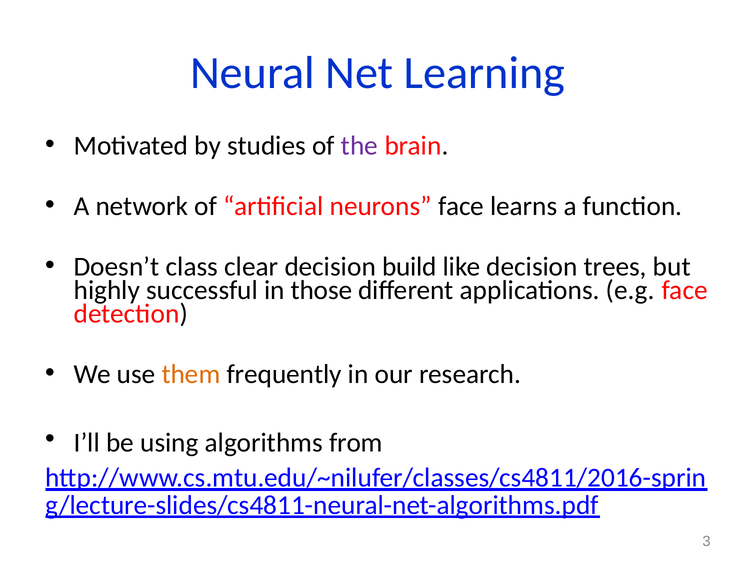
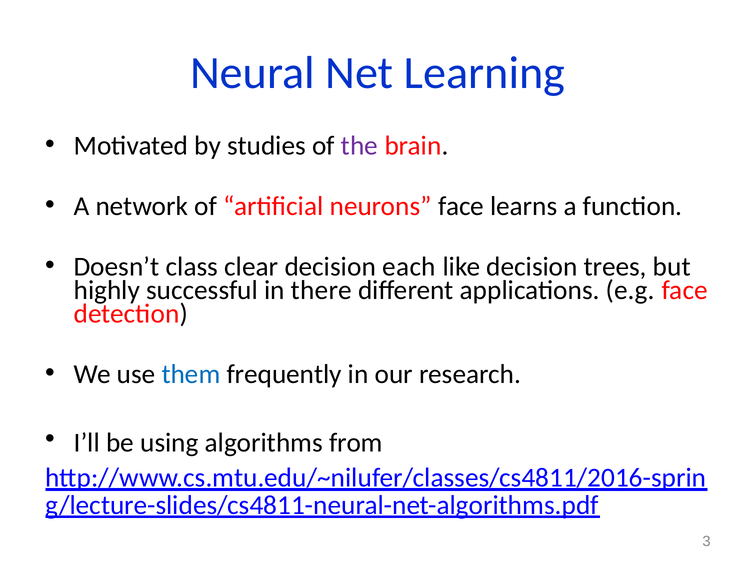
build: build -> each (409, 267)
those: those -> there (321, 290)
them colour: orange -> blue (191, 374)
